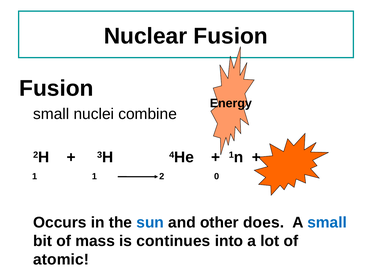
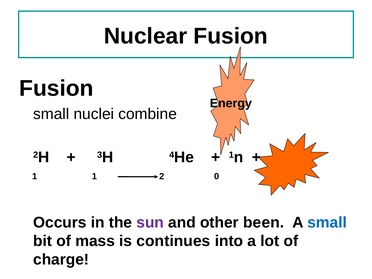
sun colour: blue -> purple (150, 222)
does: does -> been (264, 222)
atomic: atomic -> charge (61, 260)
